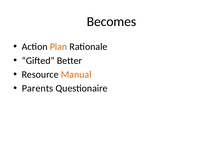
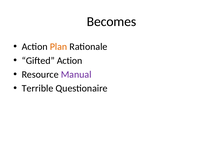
Gifted Better: Better -> Action (70, 61)
Manual colour: orange -> purple (76, 75)
Parents: Parents -> Terrible (38, 88)
